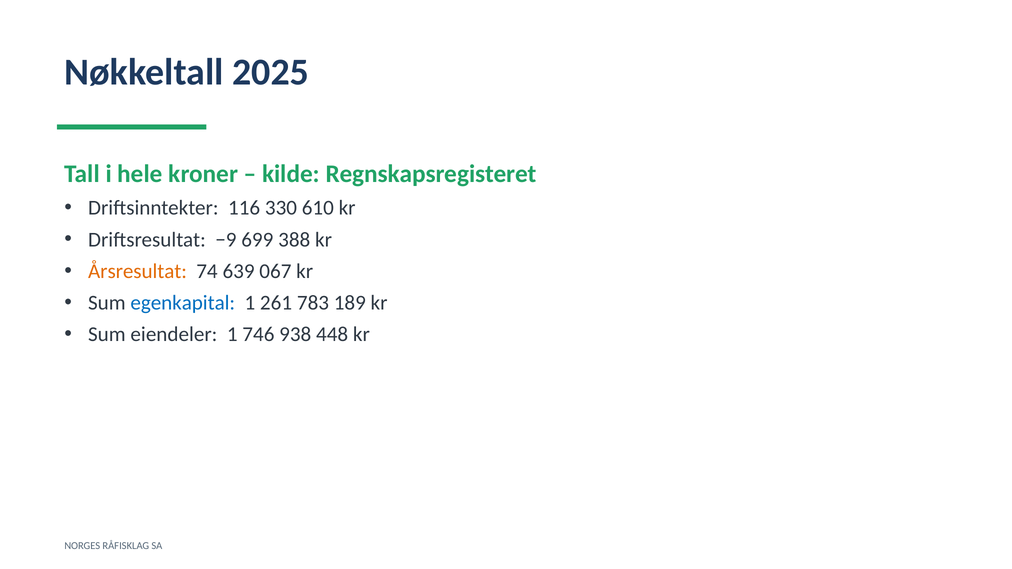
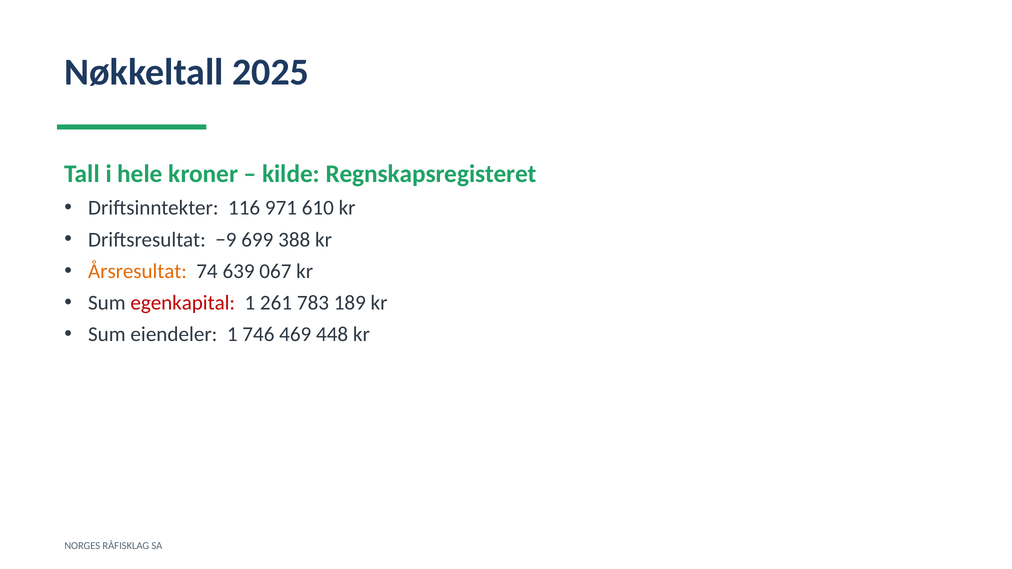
330: 330 -> 971 (281, 208)
egenkapital colour: blue -> red (183, 303)
938: 938 -> 469 (295, 335)
